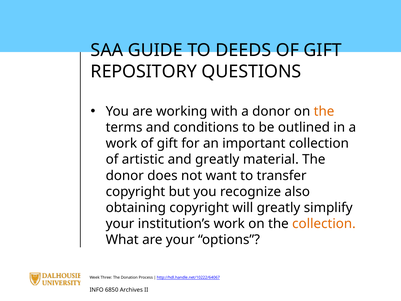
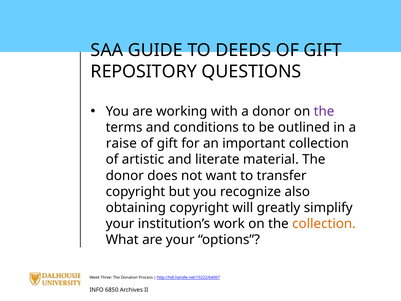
the colour: orange -> purple (324, 111)
work: work -> raise (121, 143)
and greatly: greatly -> literate (217, 159)
